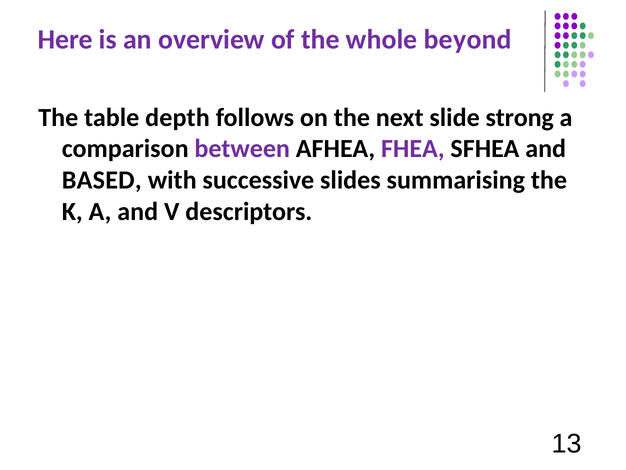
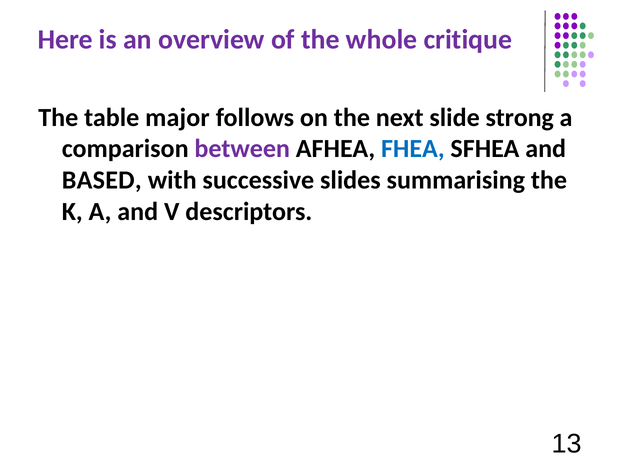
beyond: beyond -> critique (468, 39)
depth: depth -> major (177, 117)
FHEA colour: purple -> blue (413, 149)
